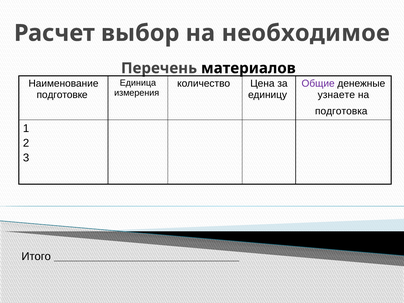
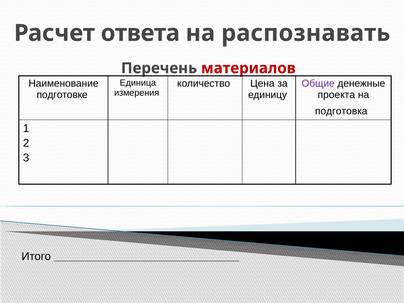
выбор: выбор -> ответа (140, 33)
необходимое: необходимое -> распознавать (306, 33)
материалов colour: black -> red (248, 68)
узнаете: узнаете -> проекта (336, 95)
